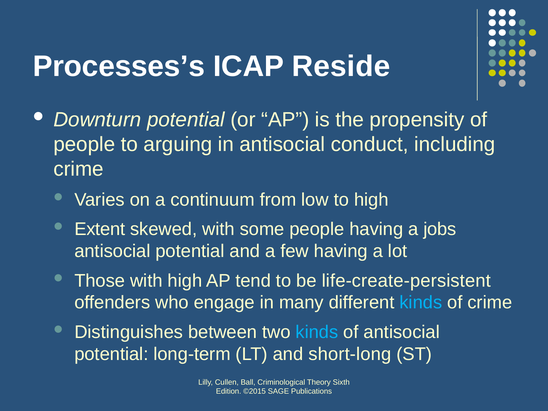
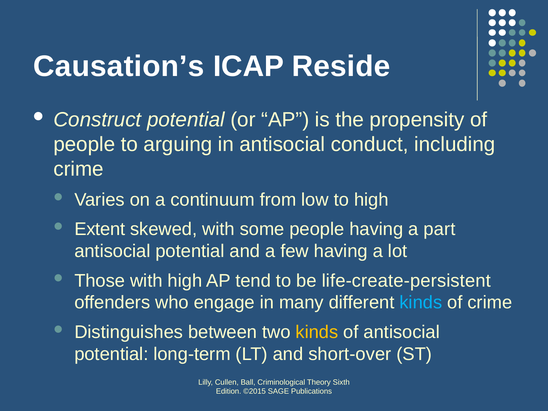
Processes’s: Processes’s -> Causation’s (119, 66)
Downturn: Downturn -> Construct (97, 120)
jobs: jobs -> part (440, 229)
kinds colour: light blue -> yellow (317, 332)
short-long: short-long -> short-over (350, 354)
